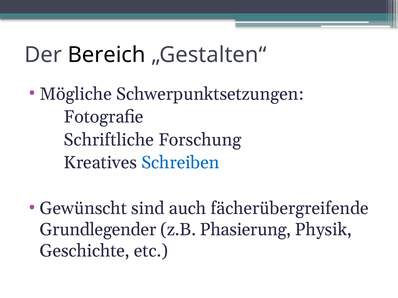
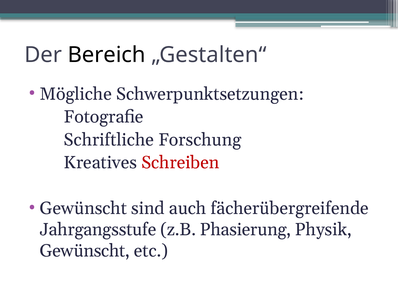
Schreiben colour: blue -> red (180, 163)
Grundlegender: Grundlegender -> Jahrgangsstufe (98, 230)
Geschichte: Geschichte -> Gewünscht (85, 251)
